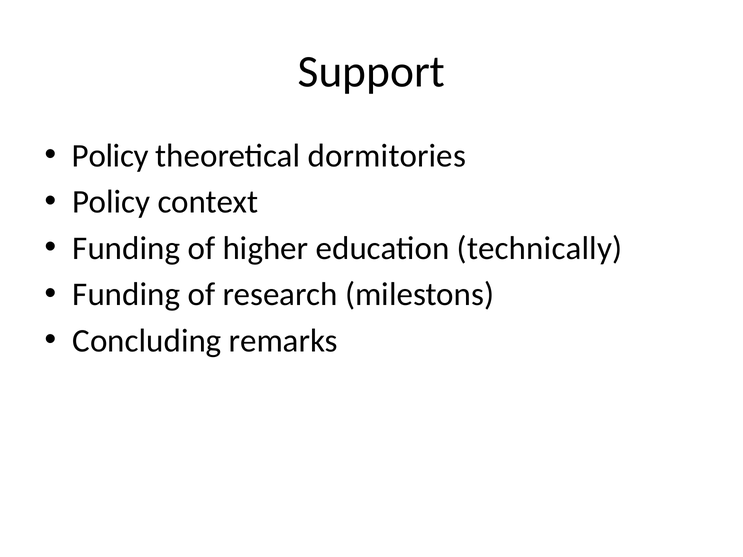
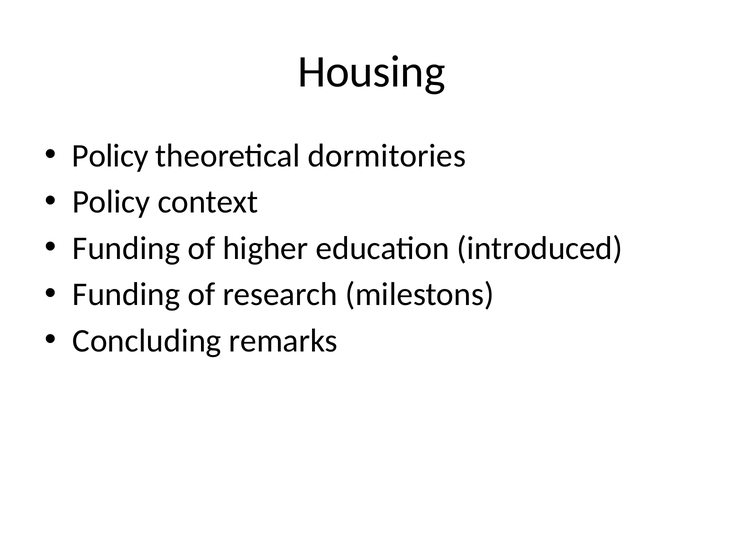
Support: Support -> Housing (372, 72)
technically: technically -> introduced (540, 248)
